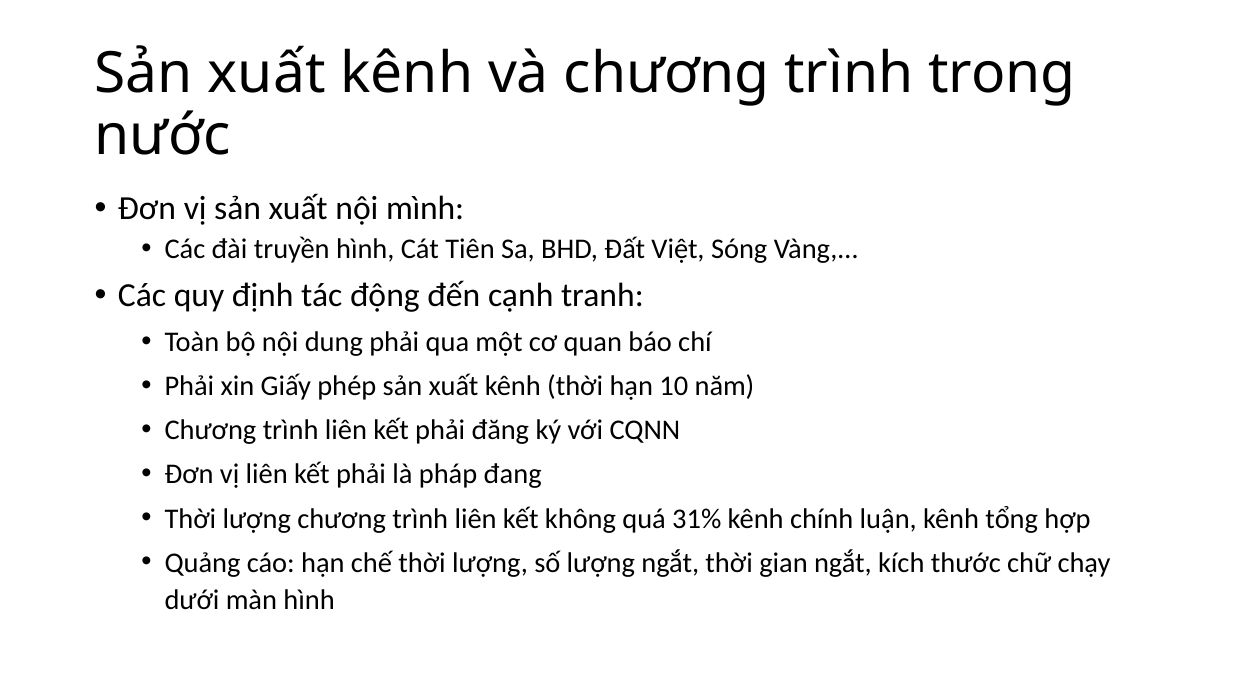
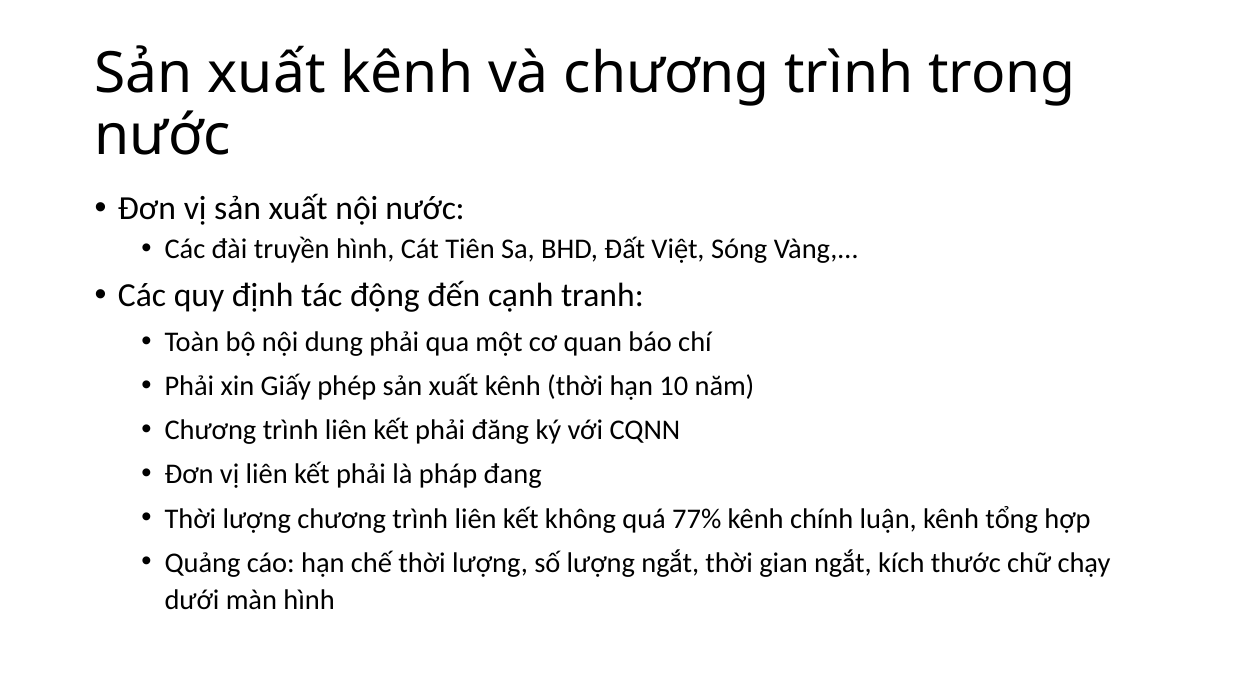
nội mình: mình -> nước (425, 209)
31%: 31% -> 77% (697, 518)
